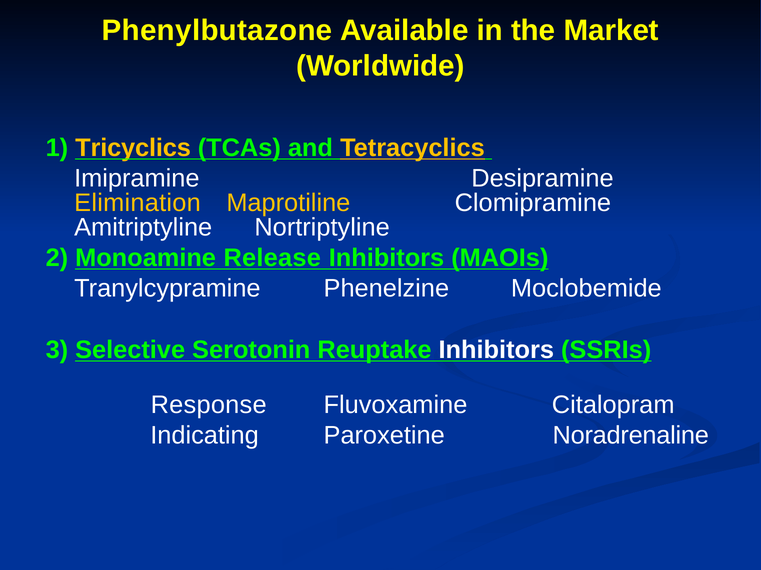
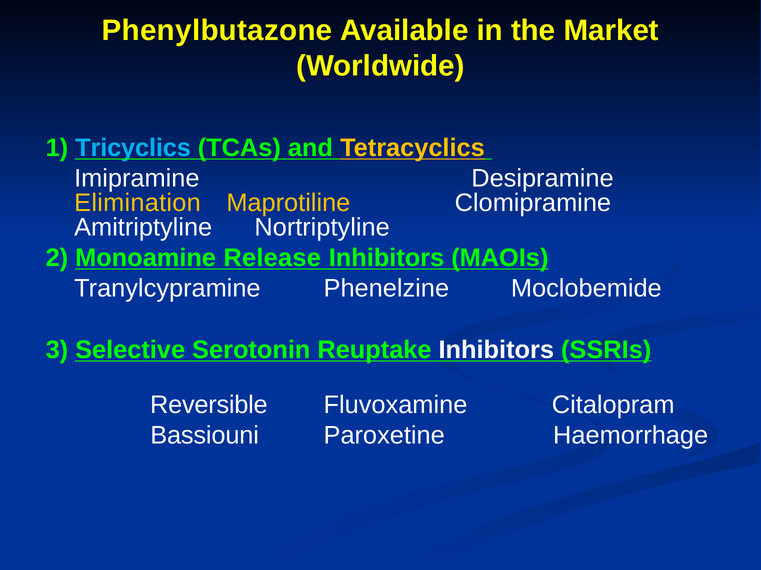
Tricyclics colour: yellow -> light blue (133, 148)
Response: Response -> Reversible (209, 405)
Indicating: Indicating -> Bassiouni (205, 436)
Noradrenaline: Noradrenaline -> Haemorrhage (631, 436)
